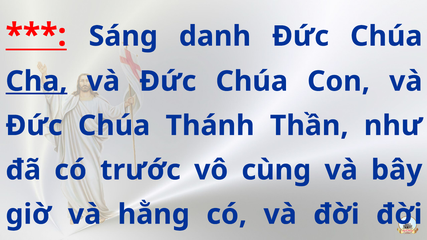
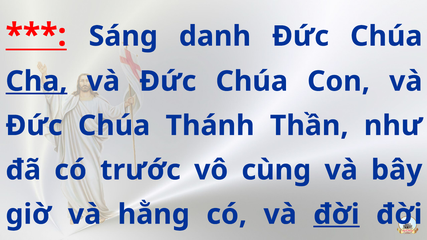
đời underline: none -> present (336, 215)
